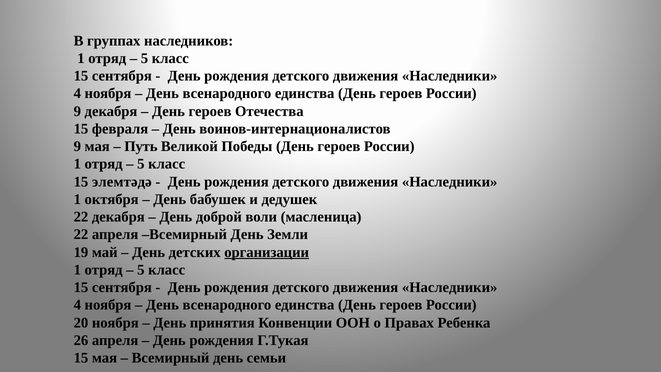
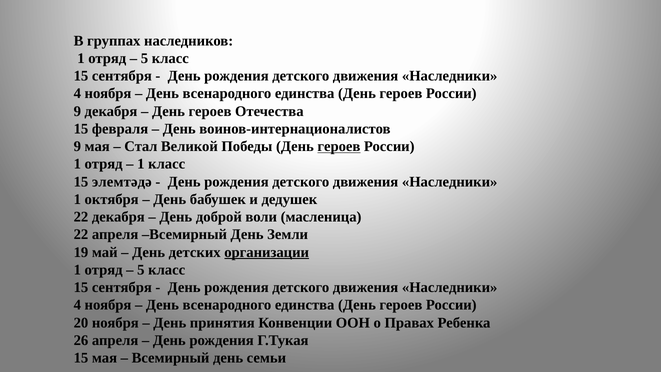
Путь: Путь -> Стал (141, 146)
героев underline: none -> present (339, 146)
5: 5 -> 1 (141, 164)
